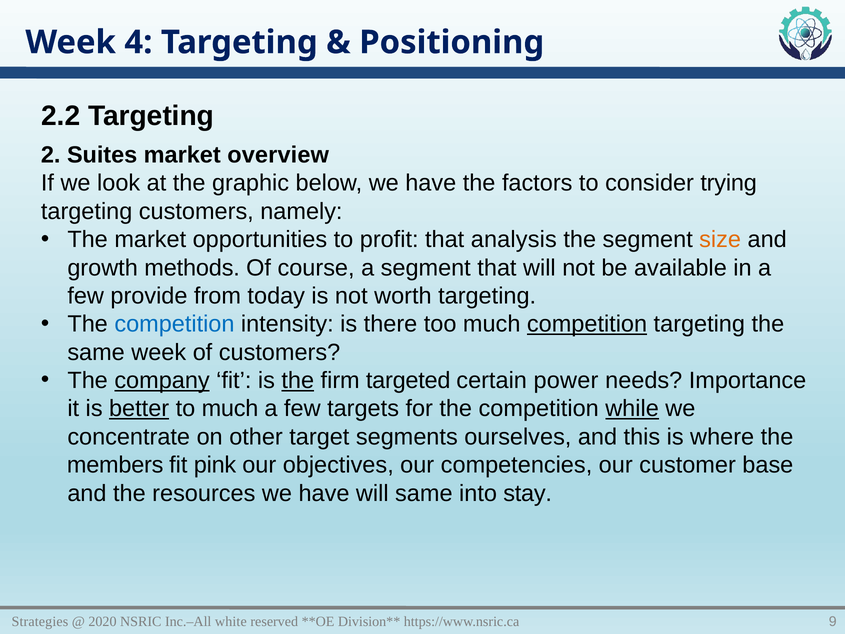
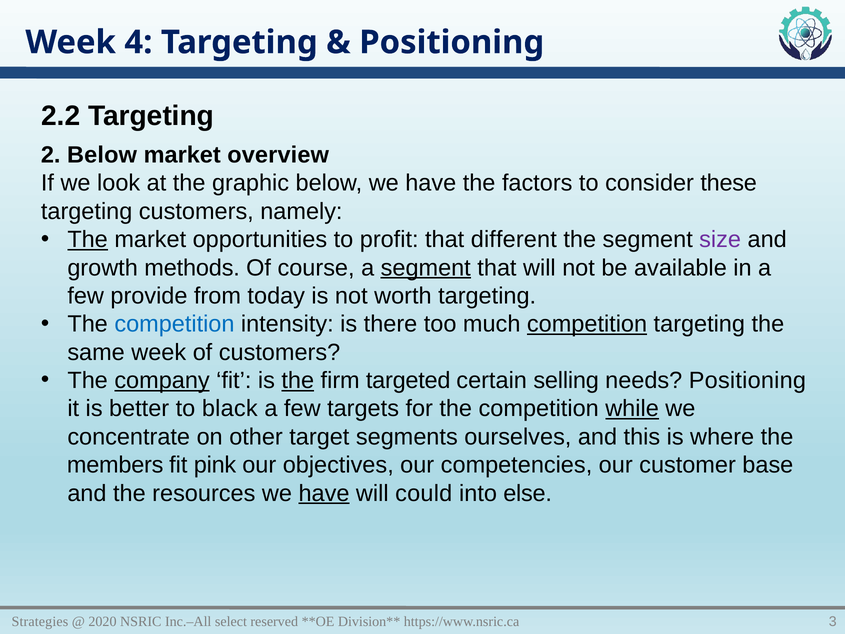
2 Suites: Suites -> Below (102, 155)
trying: trying -> these (729, 183)
The underline: none -> present (88, 239)
analysis: analysis -> different (514, 239)
size colour: orange -> purple (720, 239)
segment underline: none -> present (426, 268)
power: power -> selling (566, 380)
needs Importance: Importance -> Positioning (747, 380)
better underline: present -> none (139, 409)
to much: much -> black (230, 409)
have underline: none -> present (324, 493)
will same: same -> could (424, 493)
stay: stay -> else (528, 493)
white: white -> select (231, 621)
9: 9 -> 3 (833, 621)
